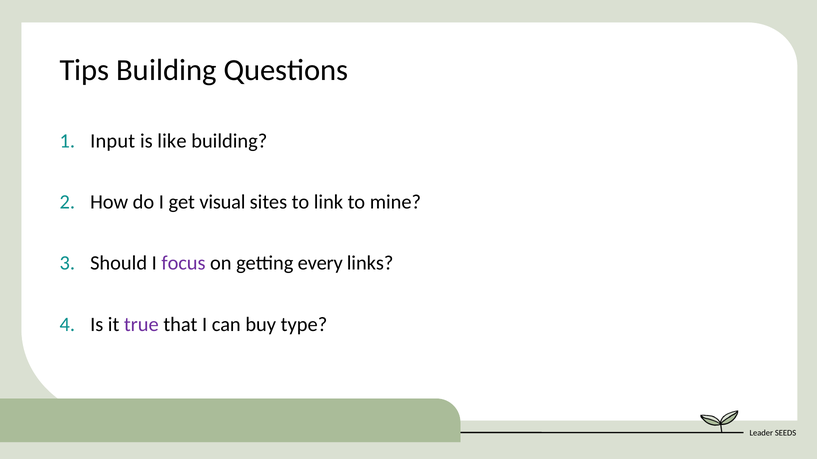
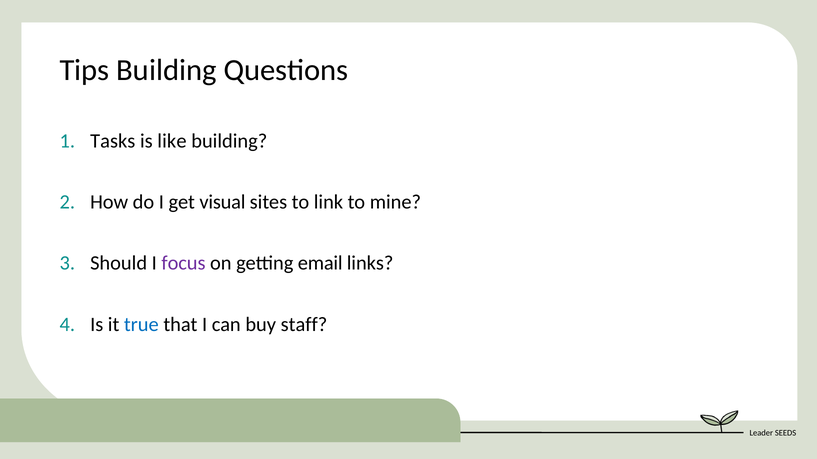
Input: Input -> Tasks (113, 141)
every: every -> email (320, 264)
true colour: purple -> blue (141, 325)
type: type -> staff (304, 325)
